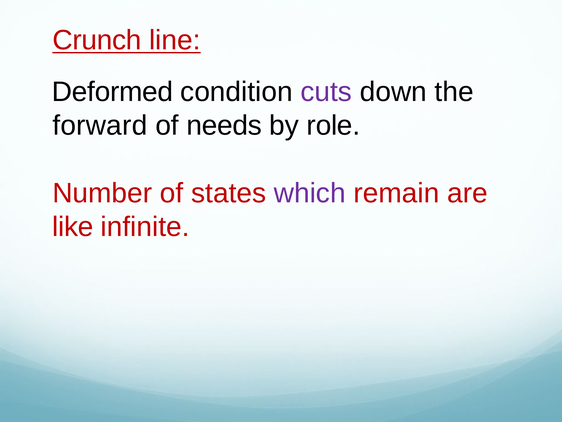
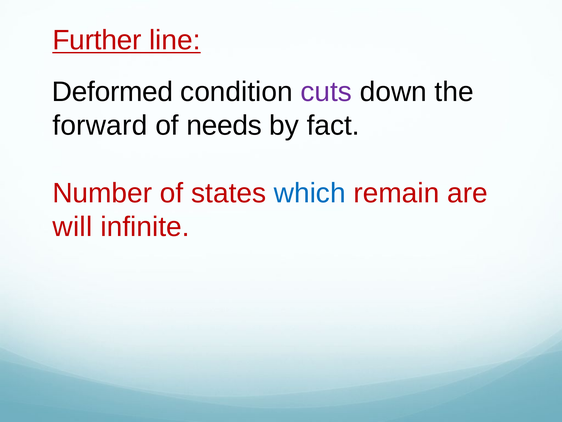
Crunch: Crunch -> Further (97, 40)
role: role -> fact (333, 126)
which colour: purple -> blue (310, 193)
like: like -> will (72, 227)
